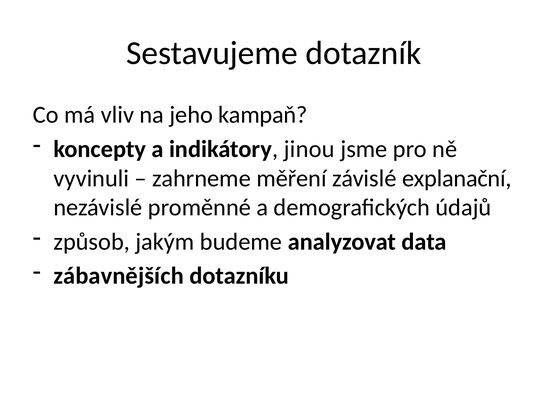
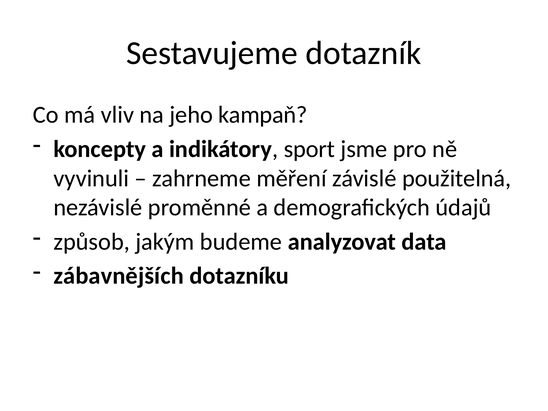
jinou: jinou -> sport (309, 149)
explanační: explanační -> použitelná (457, 178)
